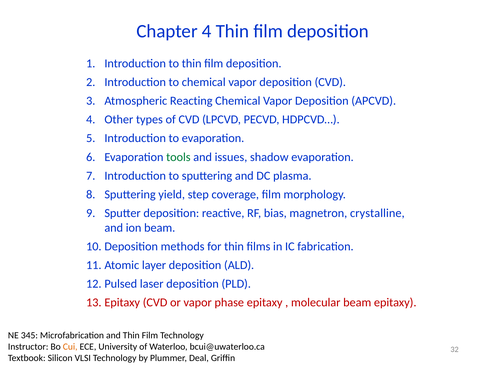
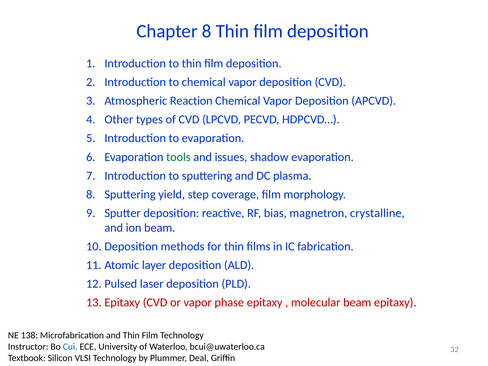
Chapter 4: 4 -> 8 (207, 31)
Reacting: Reacting -> Reaction (191, 101)
345: 345 -> 138 (29, 335)
Cui colour: orange -> blue (70, 347)
